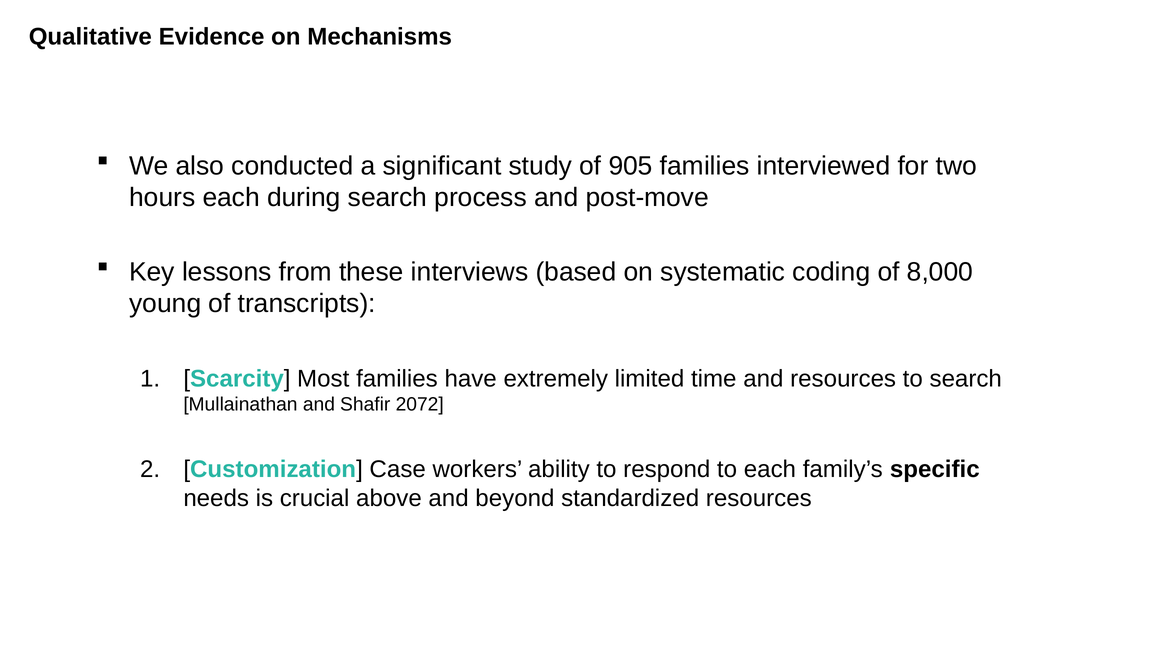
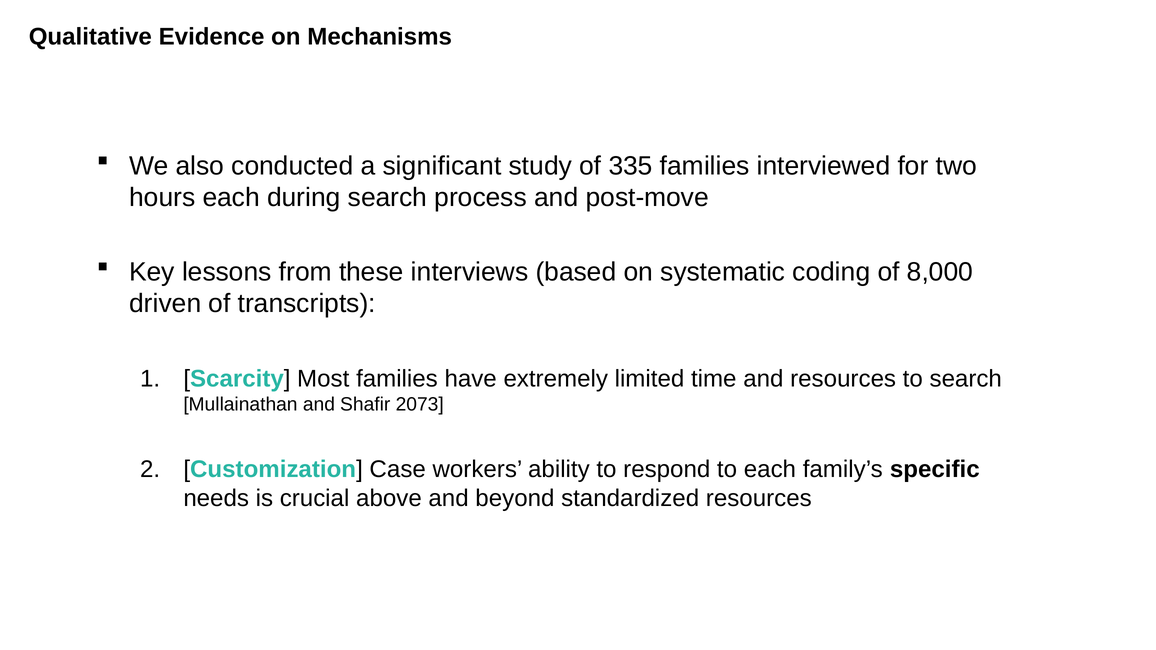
905: 905 -> 335 (631, 166)
young: young -> driven (165, 304)
2072: 2072 -> 2073 (420, 405)
